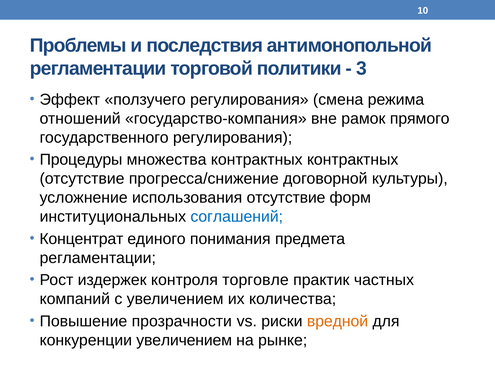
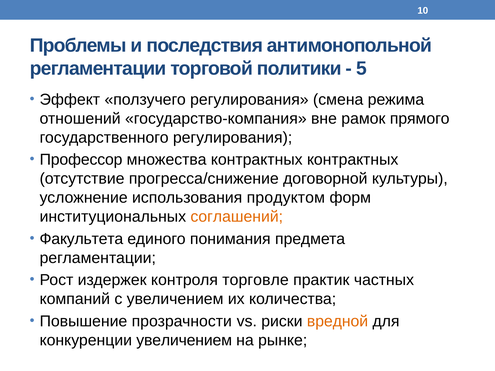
3: 3 -> 5 (361, 69)
Процедуры: Процедуры -> Профессор (81, 160)
использования отсутствие: отсутствие -> продуктом (286, 198)
соглашений colour: blue -> orange (237, 217)
Концентрат: Концентрат -> Факультета (81, 239)
